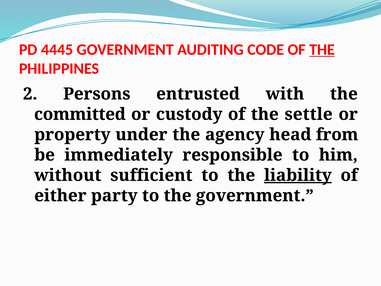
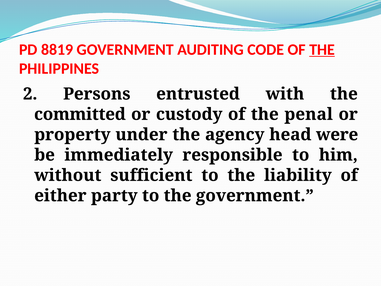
4445: 4445 -> 8819 (57, 50)
settle: settle -> penal (309, 114)
from: from -> were (337, 135)
liability underline: present -> none (298, 175)
